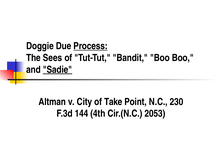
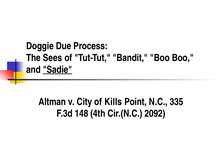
Process underline: present -> none (91, 46)
Take: Take -> Kills (113, 102)
230: 230 -> 335 (176, 102)
144: 144 -> 148 (81, 114)
2053: 2053 -> 2092 (155, 114)
